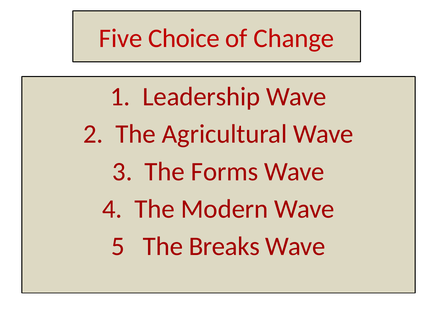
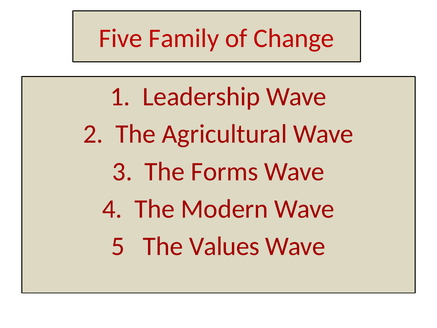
Choice: Choice -> Family (184, 38)
Breaks: Breaks -> Values (224, 246)
